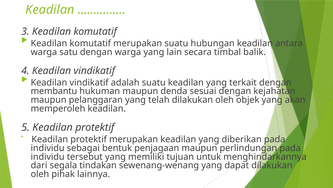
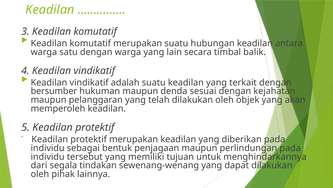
membantu: membantu -> bersumber (54, 91)
